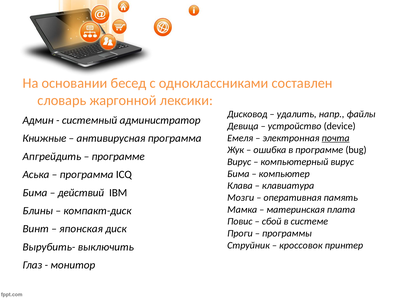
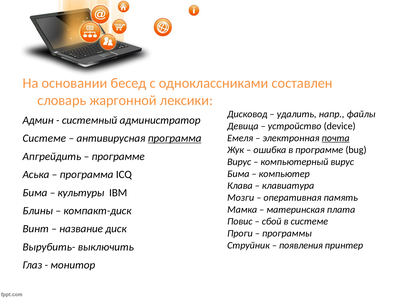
Книжные: Книжные -> Системе (44, 138)
программа underline: none -> present (175, 138)
действий: действий -> культуры (81, 192)
японская: японская -> название (81, 229)
кроссовок: кроссовок -> появления (301, 245)
